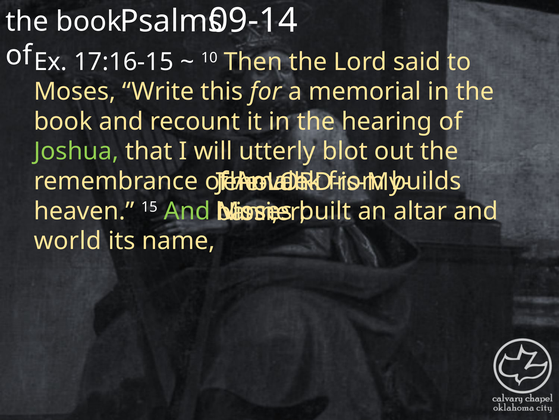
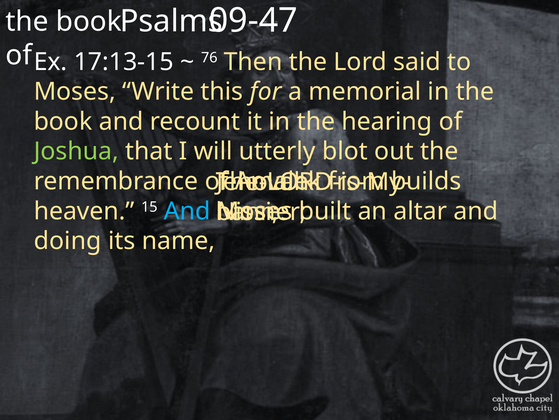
09-14: 09-14 -> 09-47 (253, 20)
17:16-15: 17:16-15 -> 17:13-15 (124, 62)
10: 10 -> 76 (209, 58)
And colour: light green -> light blue (187, 211)
world: world -> doing (68, 241)
